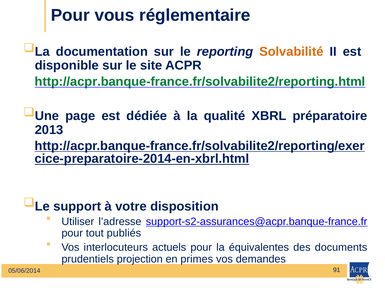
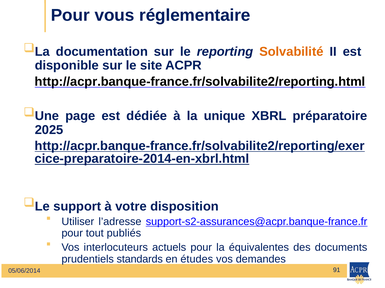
http://acpr.banque-france.fr/solvabilite2/reporting.html colour: green -> black (200, 82)
qualité: qualité -> unique (225, 116)
2013: 2013 -> 2025 (49, 130)
projection: projection -> standards (140, 260)
primes: primes -> études (197, 260)
